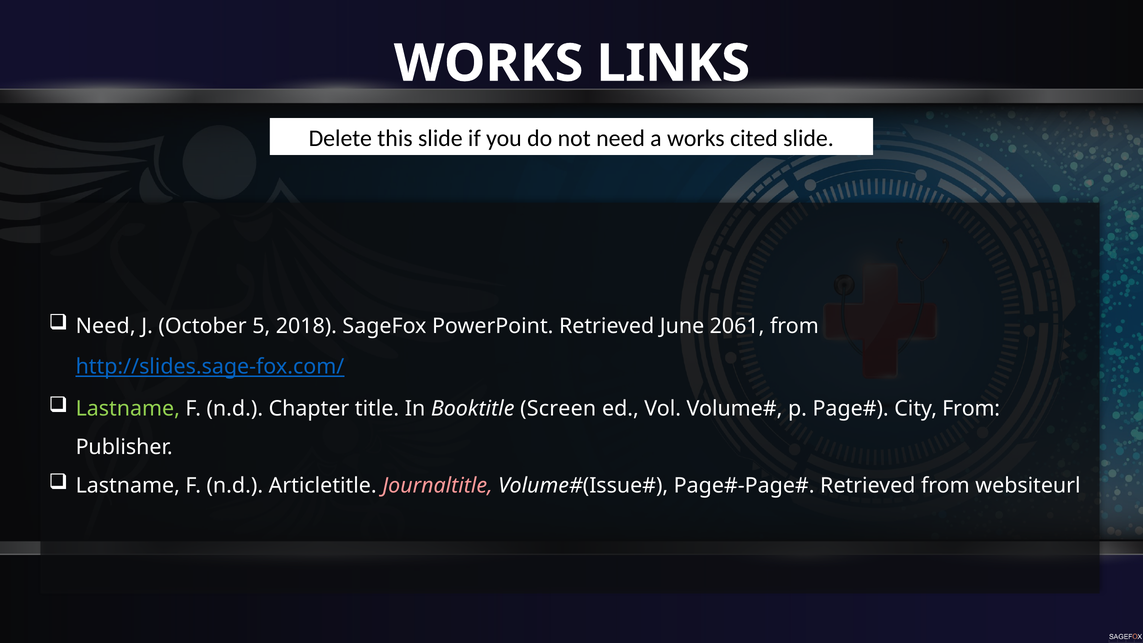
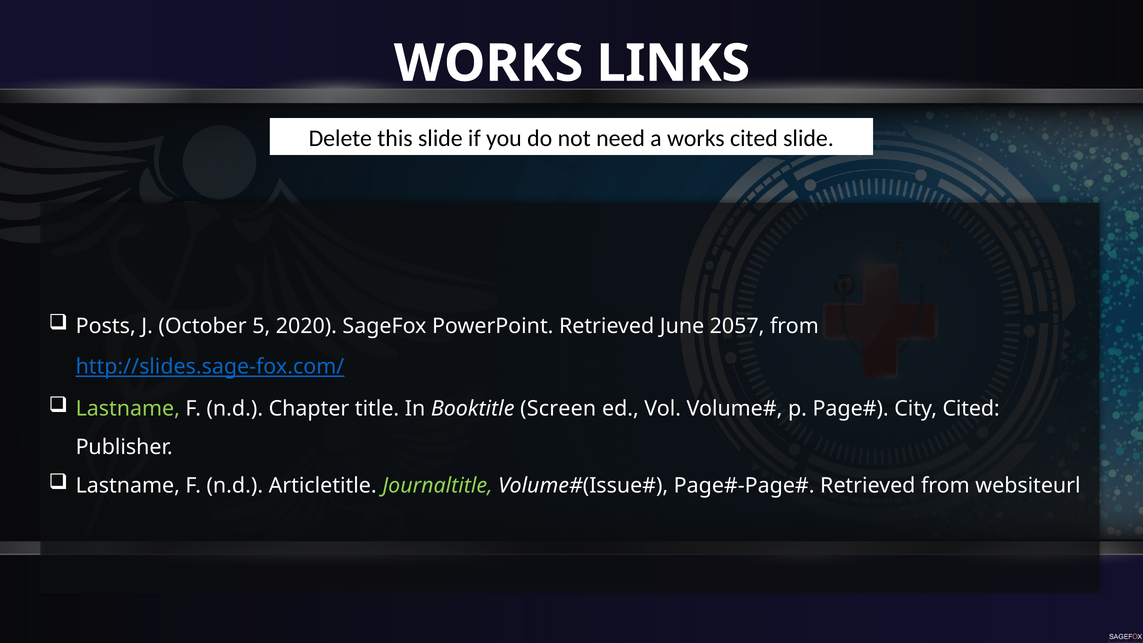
Need: Need -> Posts (106, 326)
2018: 2018 -> 2020 (306, 326)
2061: 2061 -> 2057 (737, 326)
City From: From -> Cited (971, 409)
Journaltitle colour: pink -> light green (438, 486)
